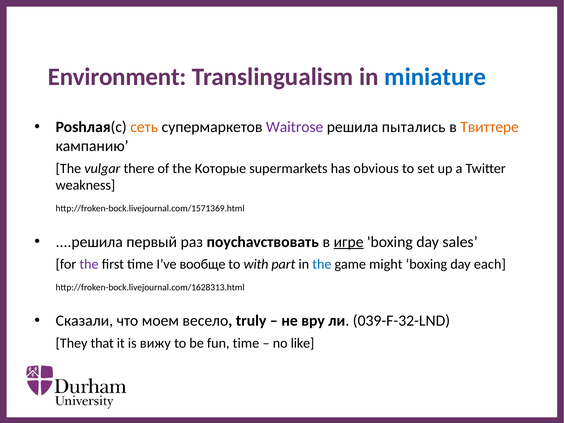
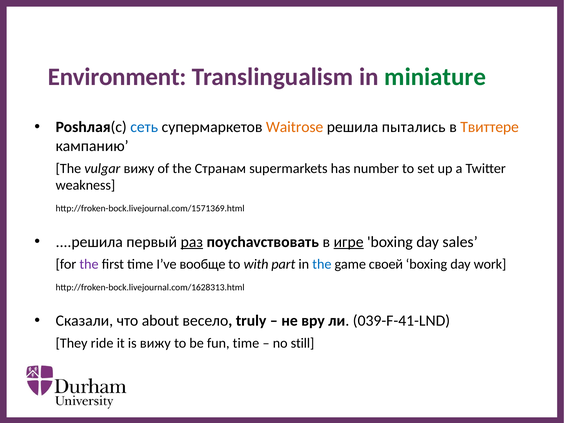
miniature colour: blue -> green (435, 77)
cеть colour: orange -> blue (144, 127)
Waitrose colour: purple -> orange (295, 127)
vulgar there: there -> вижу (139, 168)
Которые: Которые -> Странам (220, 168)
obvious: obvious -> number (376, 168)
раз underline: none -> present (192, 242)
might: might -> своей (386, 264)
each: each -> work (490, 264)
моем: моем -> about (160, 321)
039-F-32-LND: 039-F-32-LND -> 039-F-41-LND (401, 321)
that: that -> ride (102, 343)
like: like -> still (302, 343)
